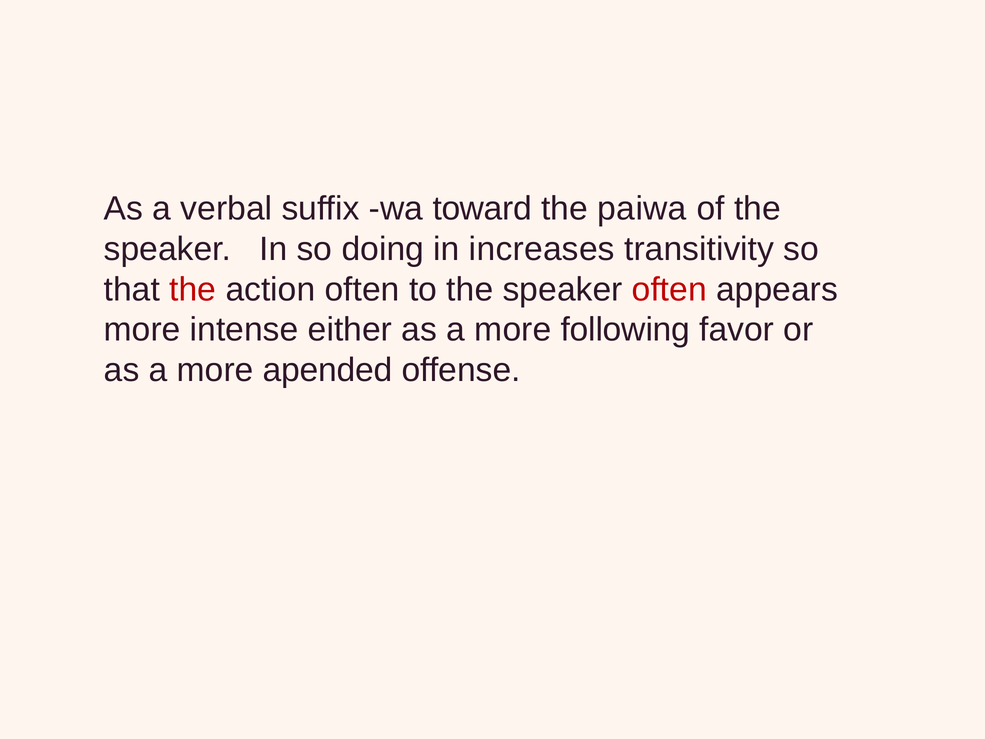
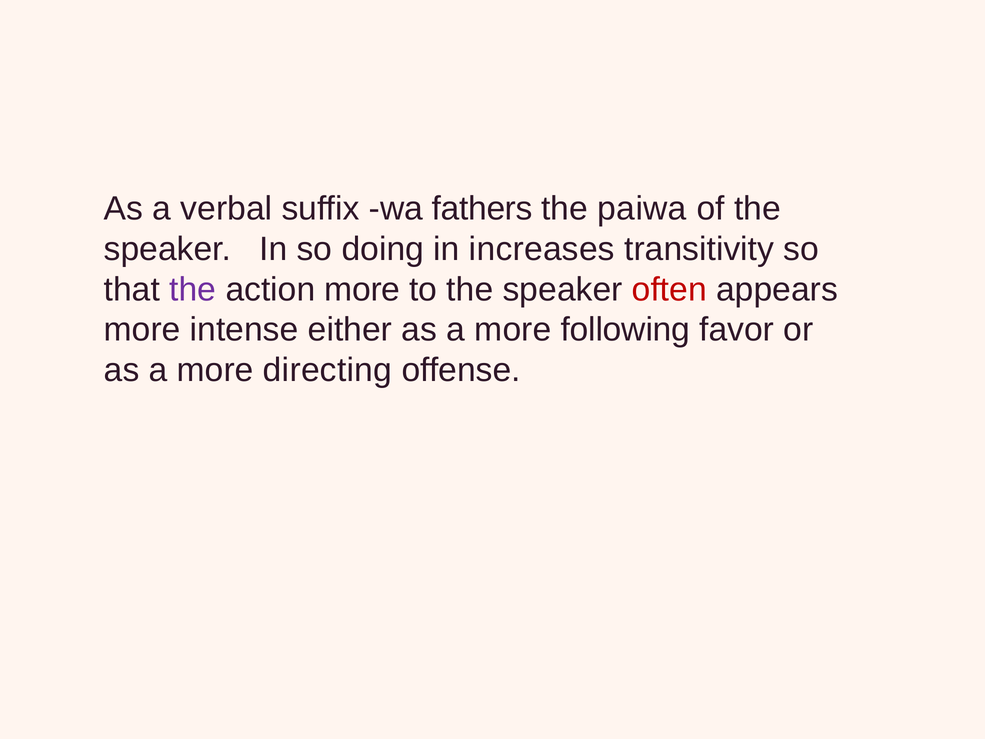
toward: toward -> fathers (482, 208)
the colour: red -> purple (193, 289)
action often: often -> more (362, 289)
apended: apended -> directing (327, 370)
